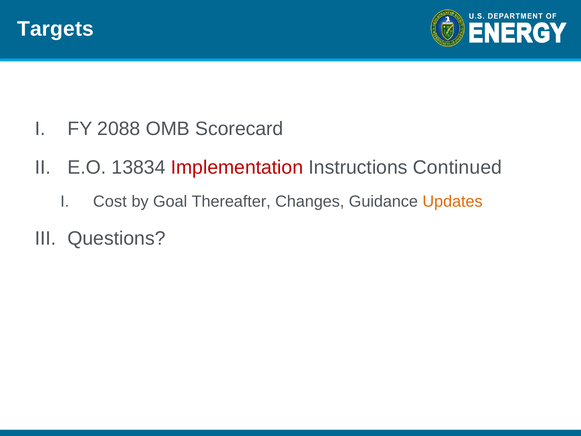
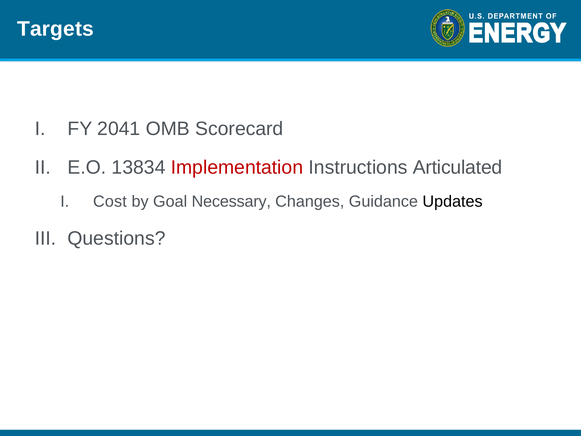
2088: 2088 -> 2041 (119, 129)
Continued: Continued -> Articulated (458, 167)
Thereafter: Thereafter -> Necessary (231, 201)
Updates colour: orange -> black (453, 201)
